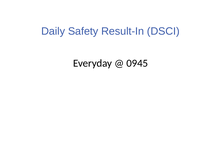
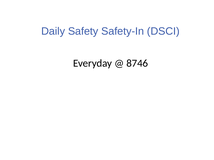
Result-In: Result-In -> Safety-In (123, 31)
0945: 0945 -> 8746 (137, 63)
